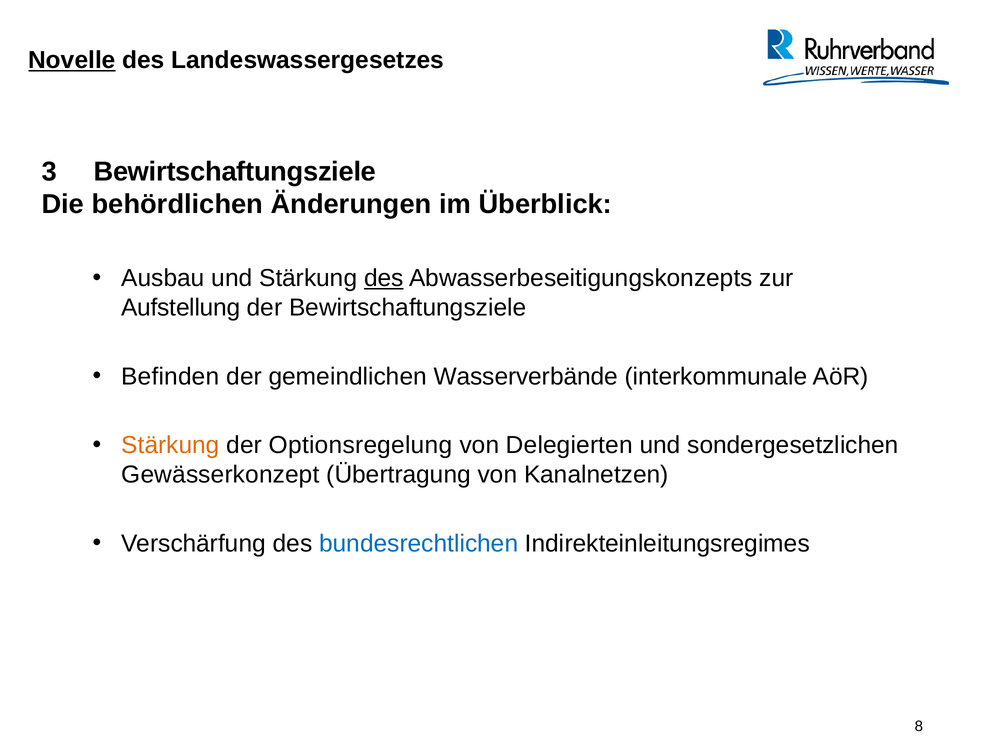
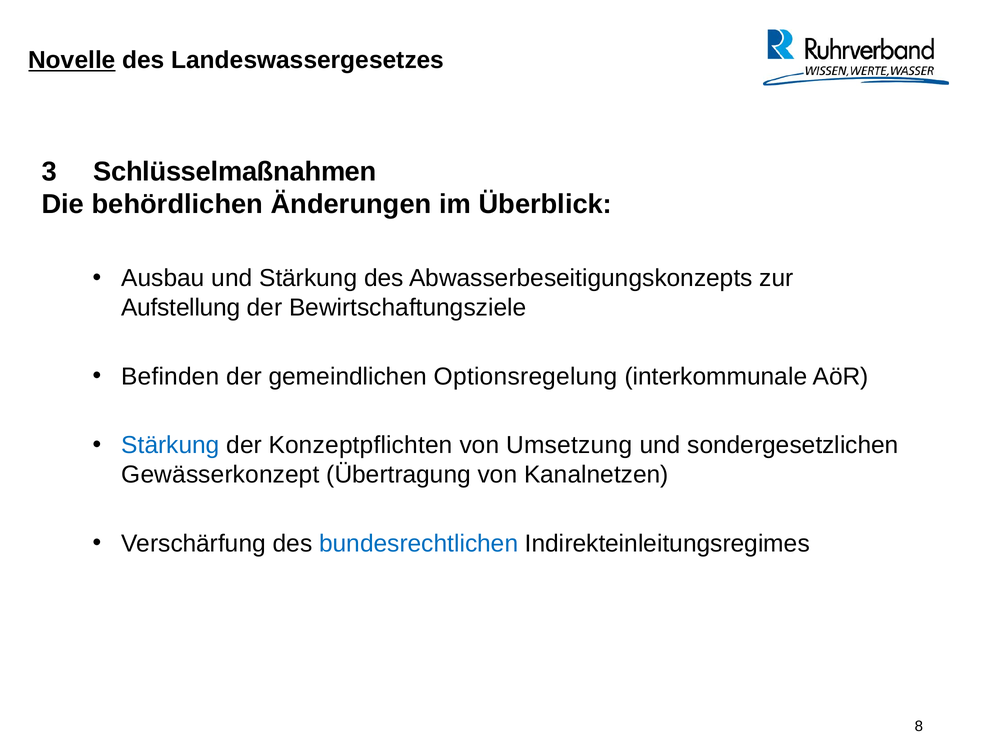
3 Bewirtschaftungsziele: Bewirtschaftungsziele -> Schlüsselmaßnahmen (235, 172)
des underline: present -> none (384, 278)
Wasserverbände: Wasserverbände -> Optionsregelung (526, 376)
Stärkung colour: orange -> blue (171, 445)
Optionsregelung: Optionsregelung -> Konzeptpflichten (361, 445)
Delegierten: Delegierten -> Umsetzung (569, 445)
